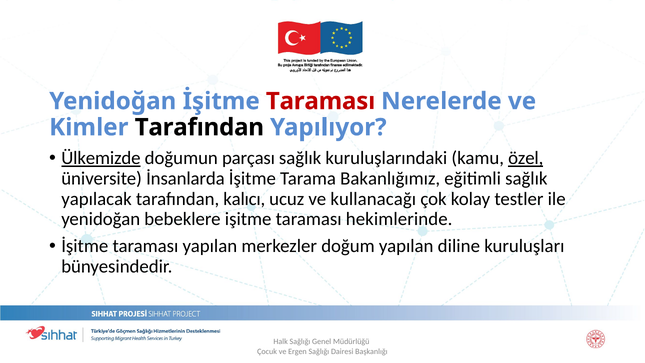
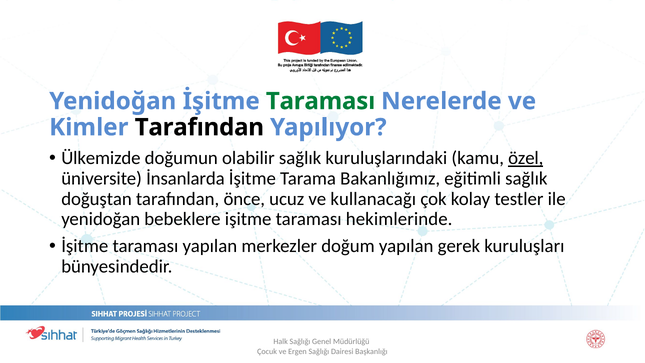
Taraması colour: red -> green (321, 101)
Ülkemizde underline: present -> none (101, 158)
parçası: parçası -> olabilir (248, 158)
yapılacak: yapılacak -> doğuştan (97, 199)
kalıcı: kalıcı -> önce (244, 199)
diline: diline -> gerek (459, 246)
